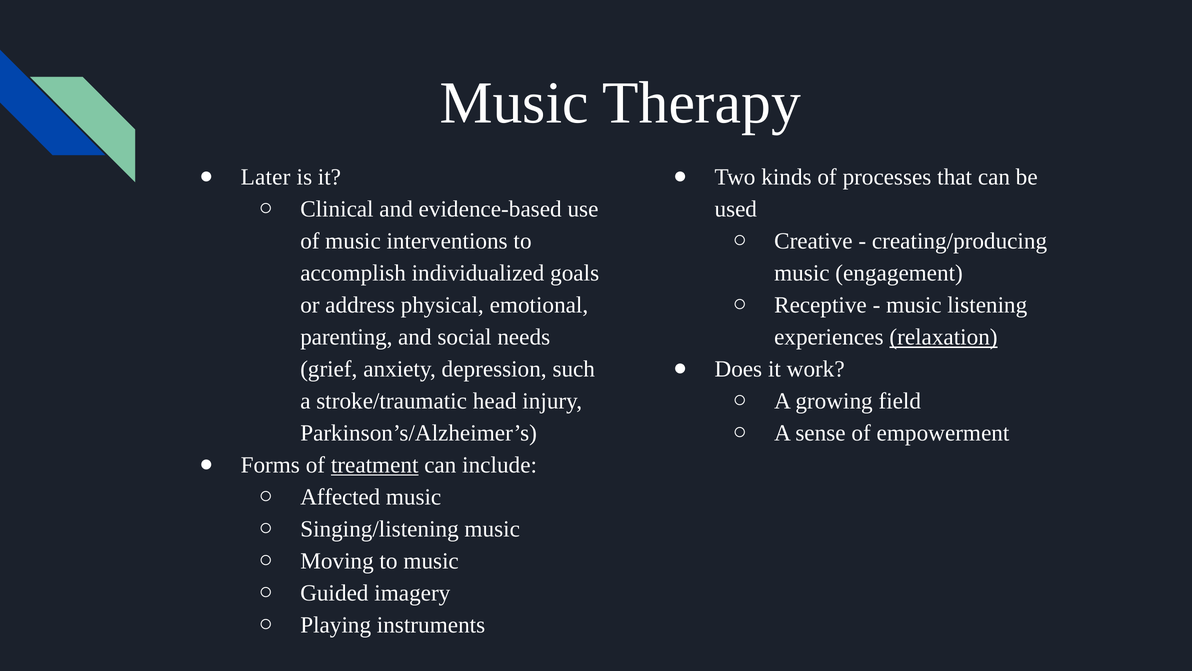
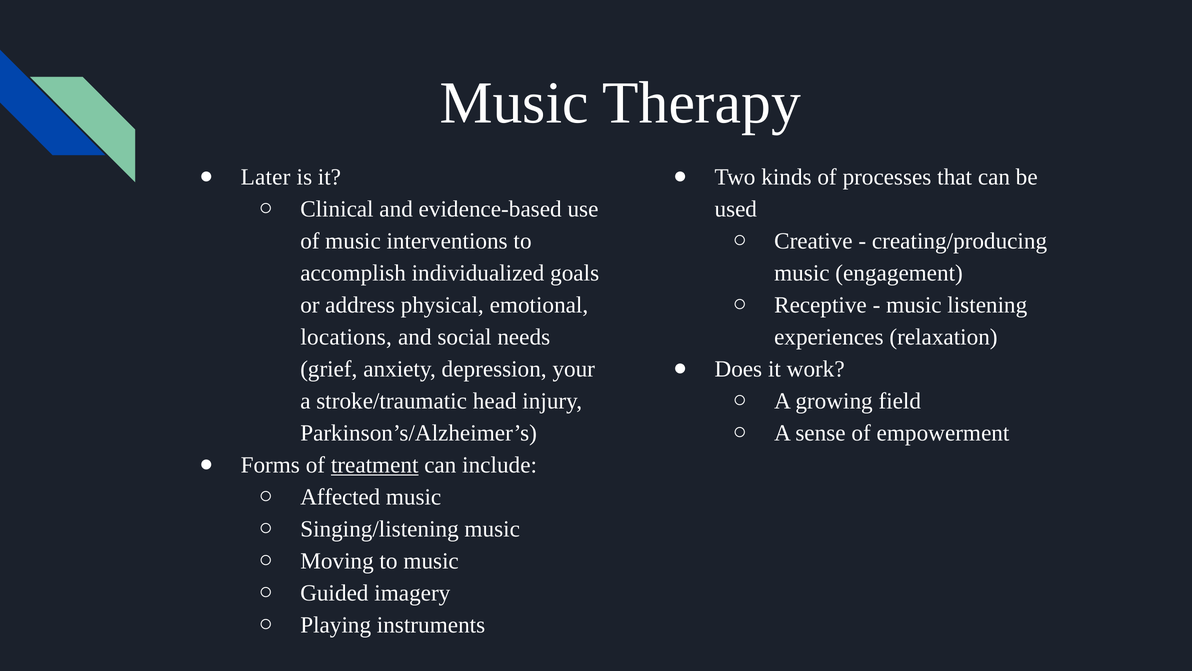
parenting: parenting -> locations (346, 337)
relaxation underline: present -> none (943, 337)
such: such -> your (574, 369)
